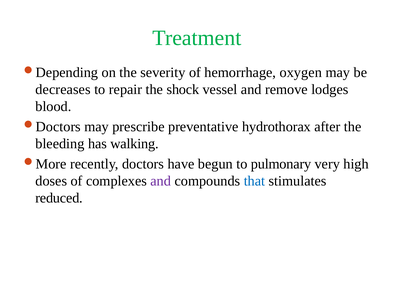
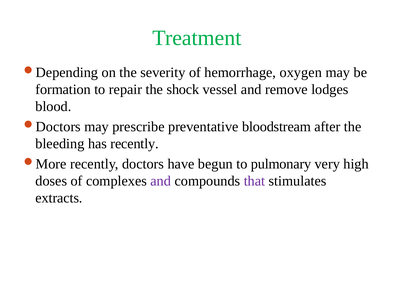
decreases: decreases -> formation (63, 90)
hydrothorax: hydrothorax -> bloodstream (276, 127)
has walking: walking -> recently (135, 144)
that colour: blue -> purple (254, 181)
reduced: reduced -> extracts (59, 198)
